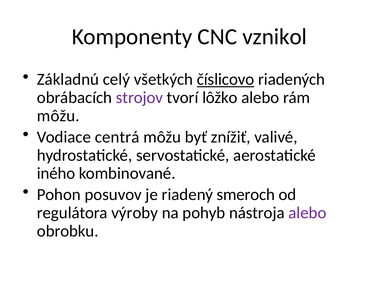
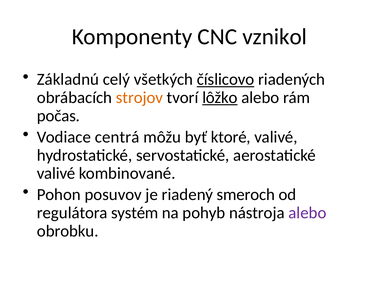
strojov colour: purple -> orange (139, 98)
lôžko underline: none -> present (220, 98)
môžu: môžu -> počas (58, 116)
znížiť: znížiť -> ktoré (231, 137)
iného: iného -> valivé (56, 174)
výroby: výroby -> systém (135, 213)
